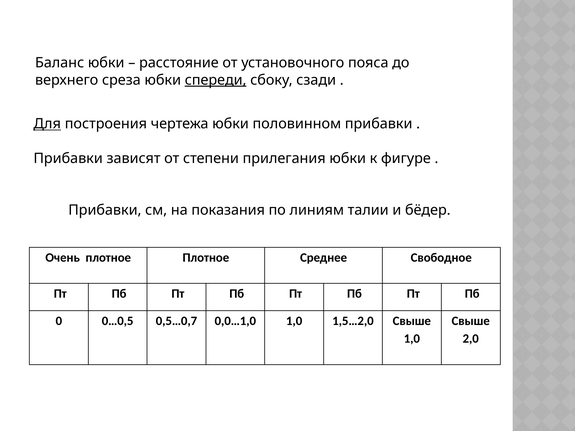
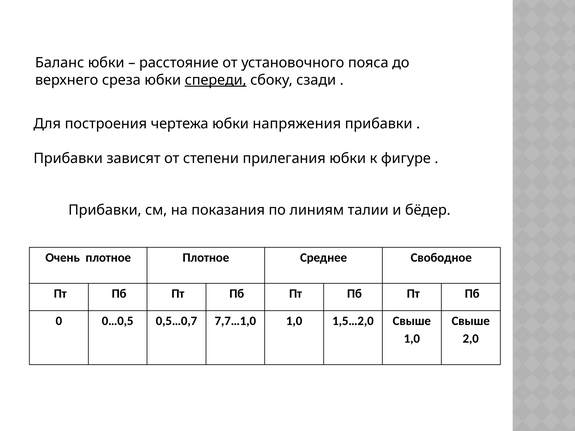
Для underline: present -> none (47, 124)
половинном: половинном -> напряжения (297, 124)
0,0…1,0: 0,0…1,0 -> 7,7…1,0 (235, 321)
